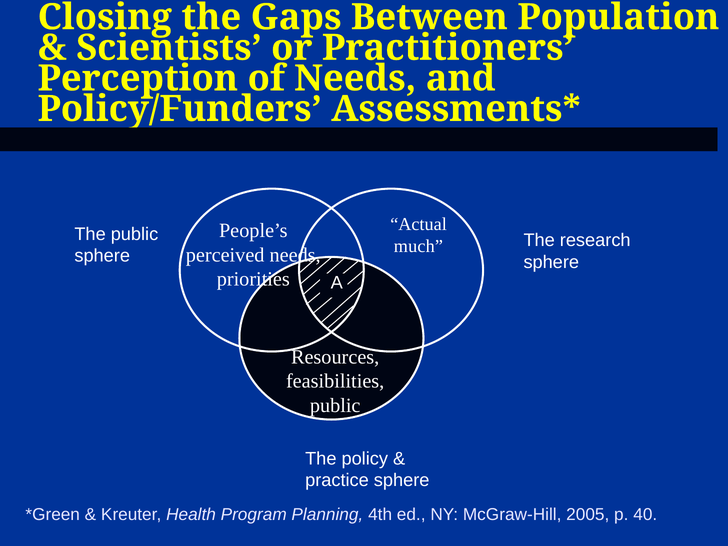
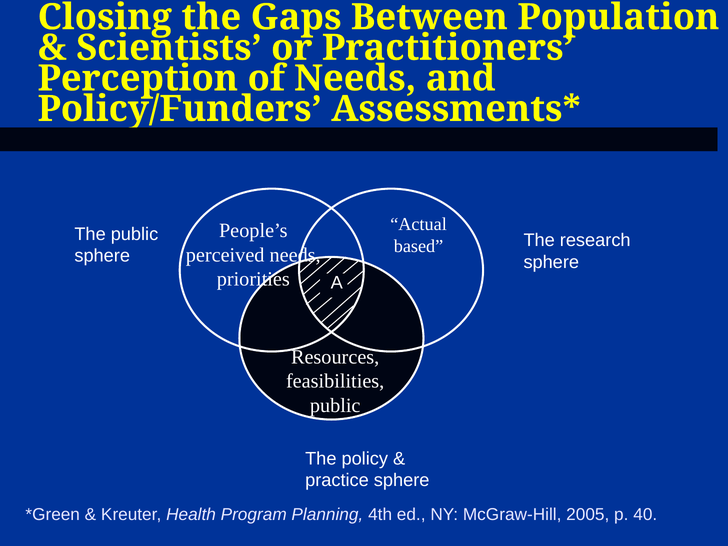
much: much -> based (419, 246)
